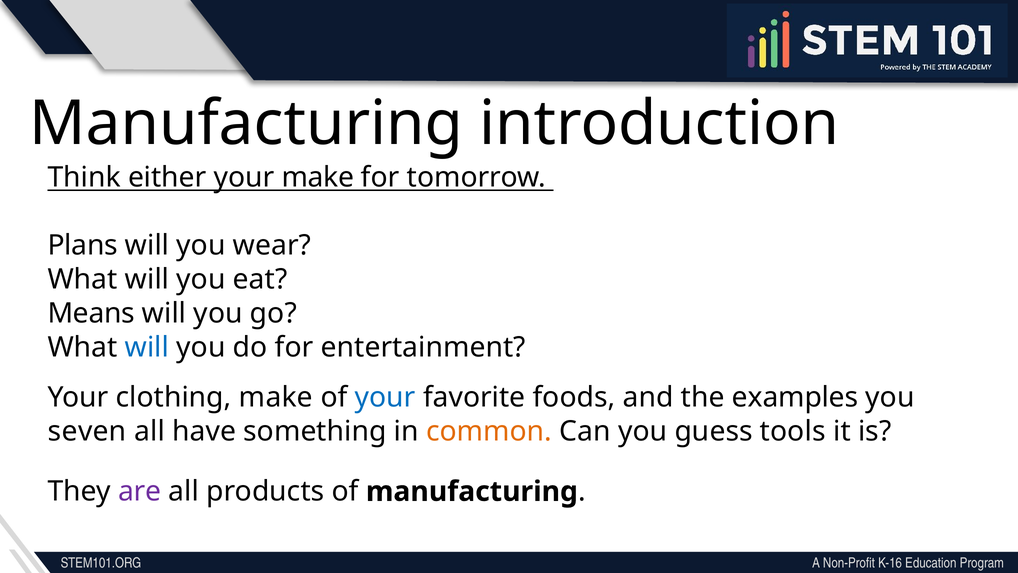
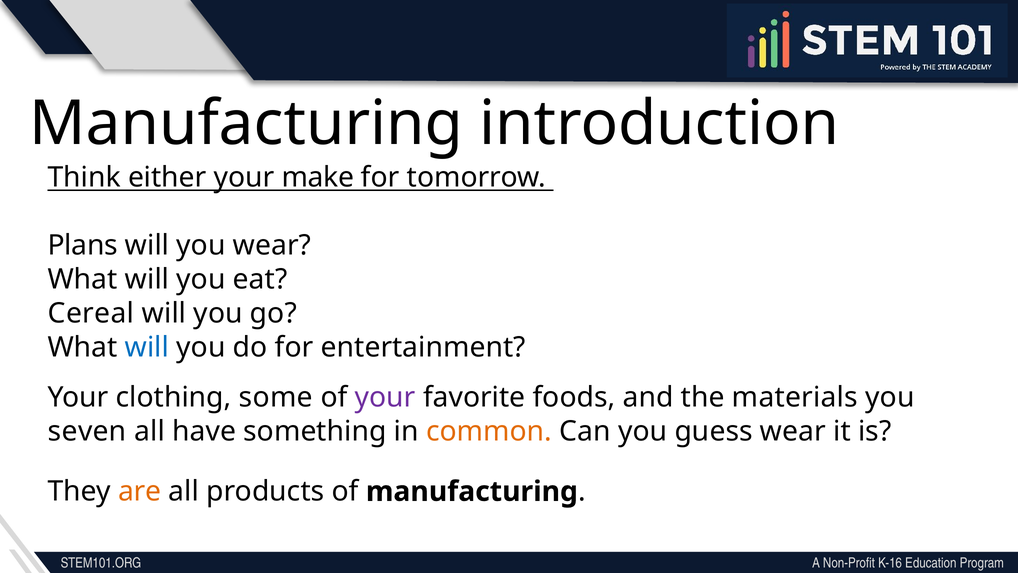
Means: Means -> Cereal (91, 313)
clothing make: make -> some (276, 397)
your colour: blue -> purple (385, 397)
examples: examples -> materials (795, 397)
guess tools: tools -> wear (793, 431)
are colour: purple -> orange (140, 491)
